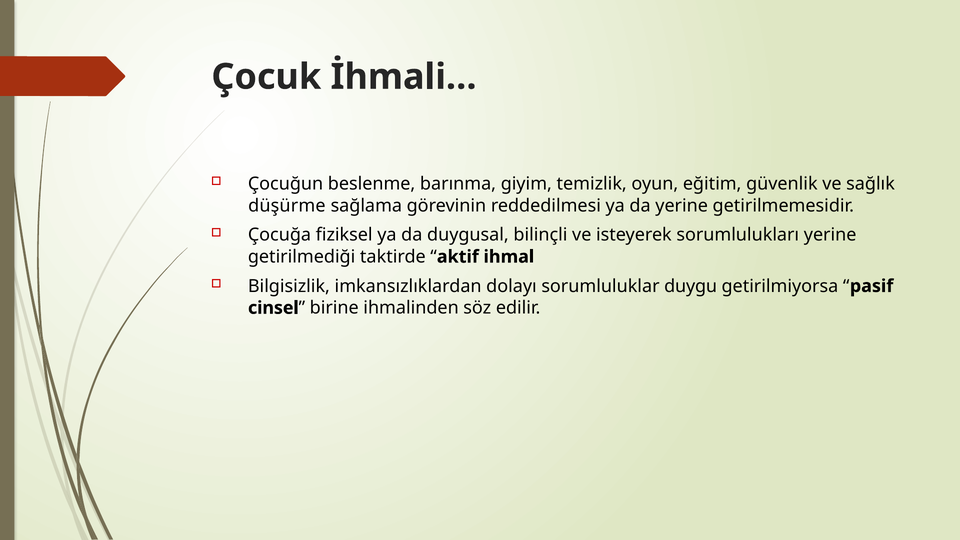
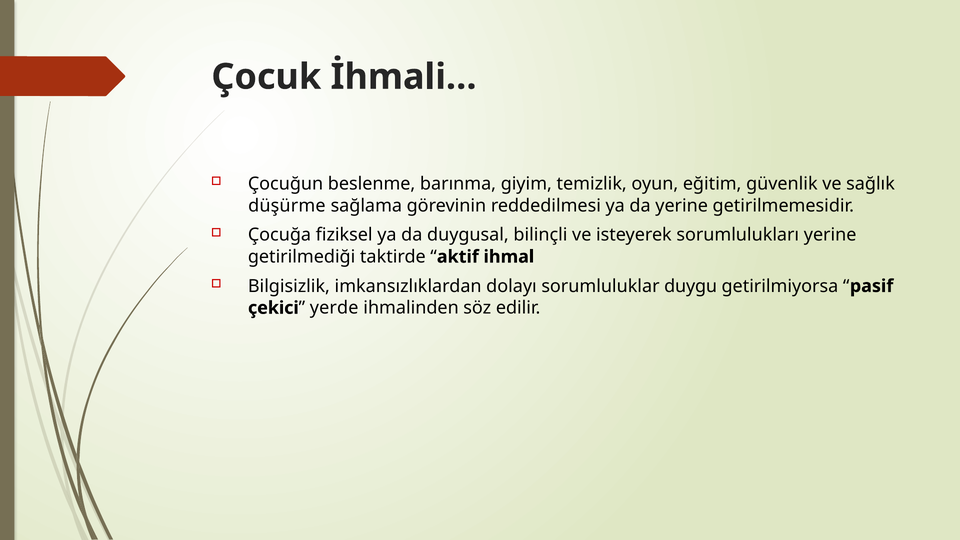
cinsel: cinsel -> çekici (273, 308)
birine: birine -> yerde (334, 308)
